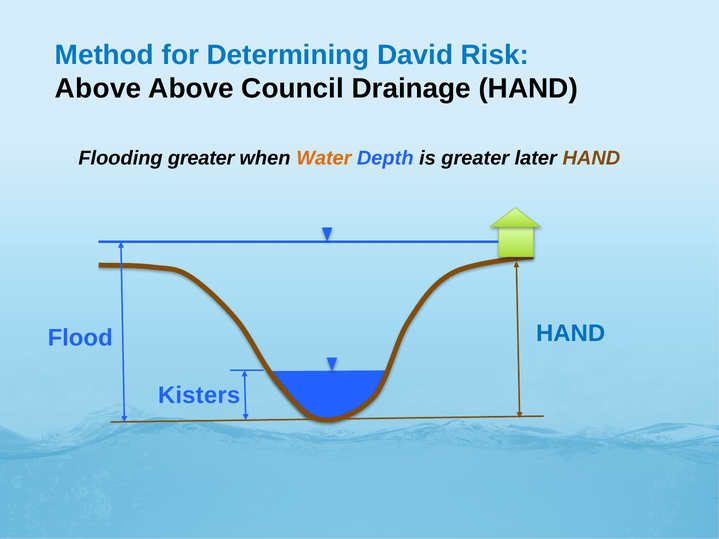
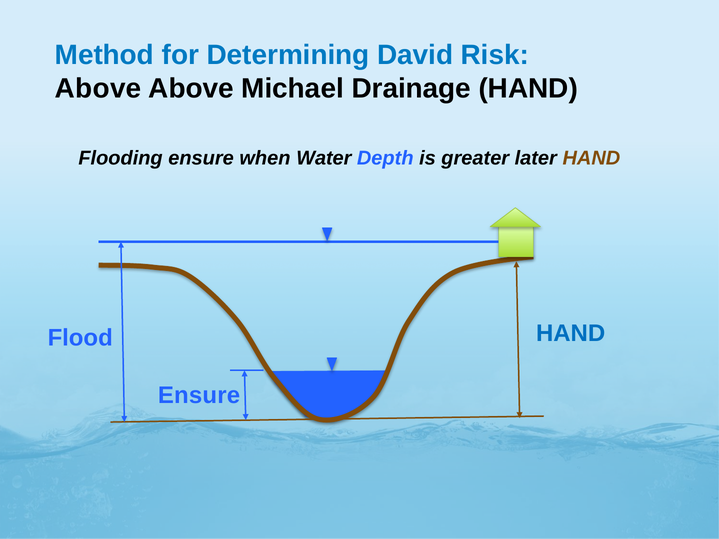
Council: Council -> Michael (293, 89)
Flooding greater: greater -> ensure (201, 158)
Water colour: orange -> black (324, 158)
Kisters: Kisters -> Ensure (199, 395)
